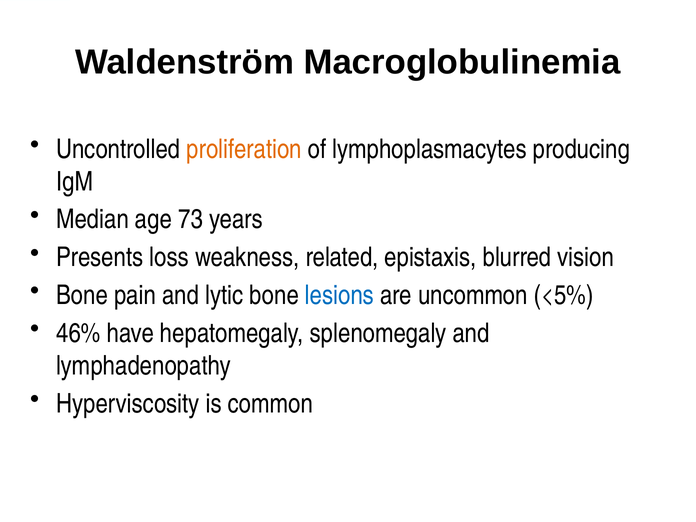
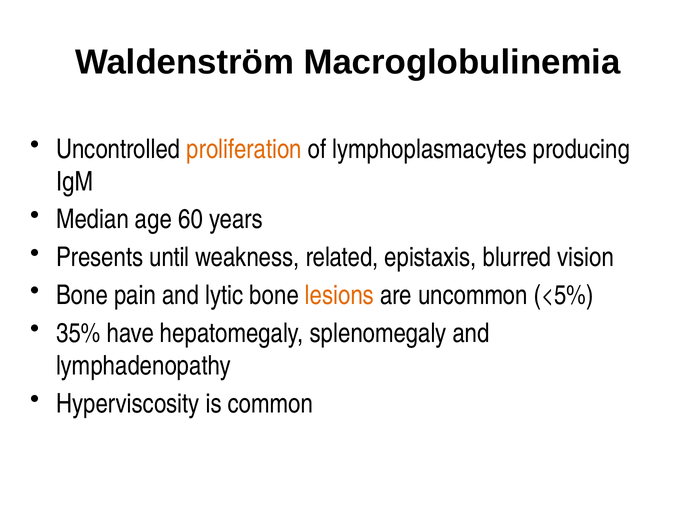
73: 73 -> 60 (191, 220)
loss: loss -> until (169, 257)
lesions colour: blue -> orange (339, 295)
46%: 46% -> 35% (78, 333)
